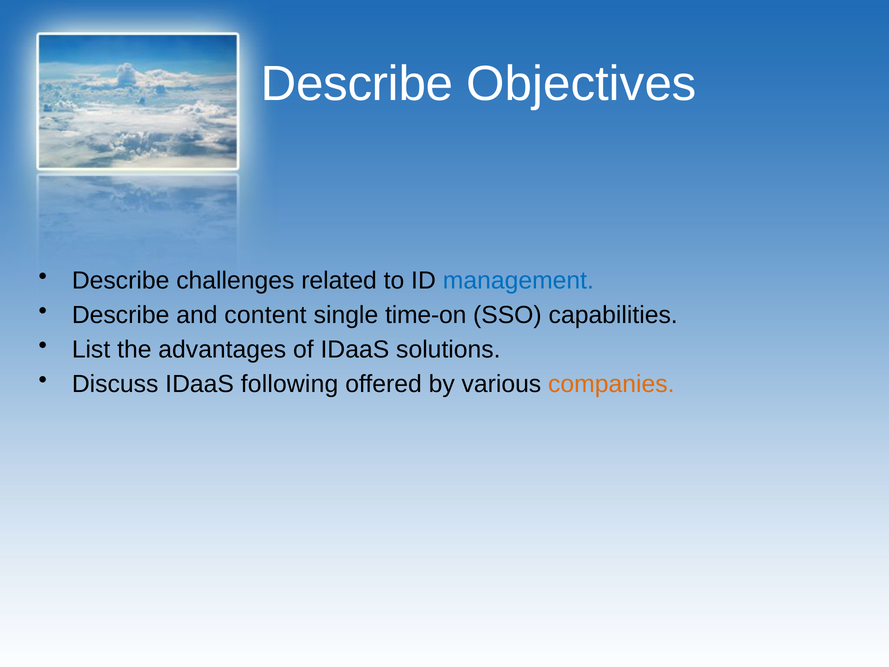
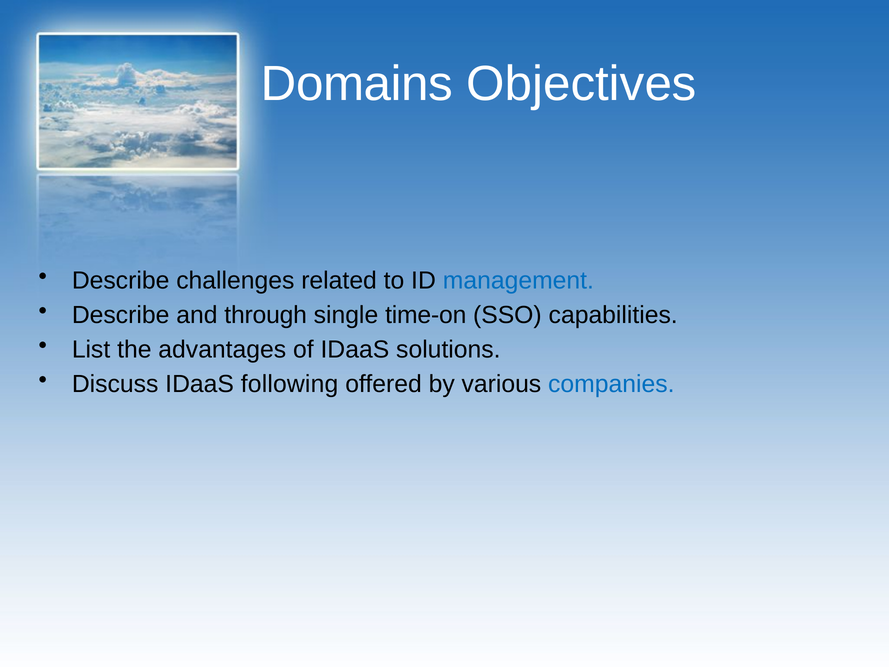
Describe: Describe -> Domains (357, 84)
content: content -> through (266, 315)
companies colour: orange -> blue (611, 384)
